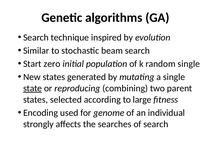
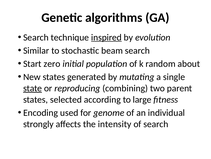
inspired underline: none -> present (106, 37)
random single: single -> about (189, 63)
searches: searches -> intensity (115, 124)
